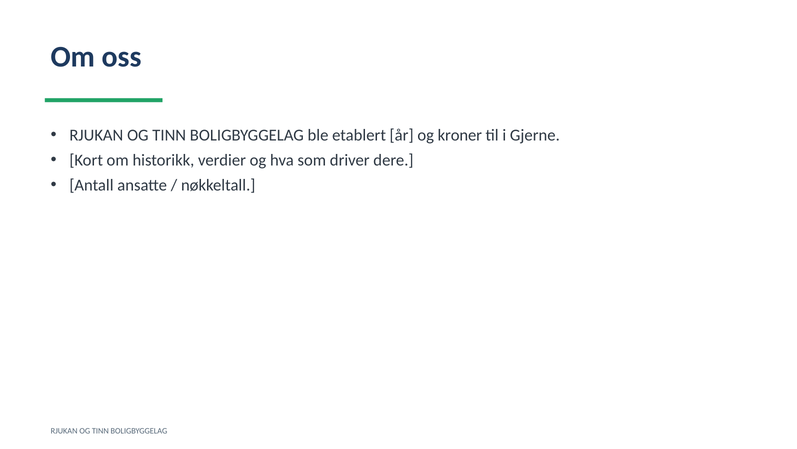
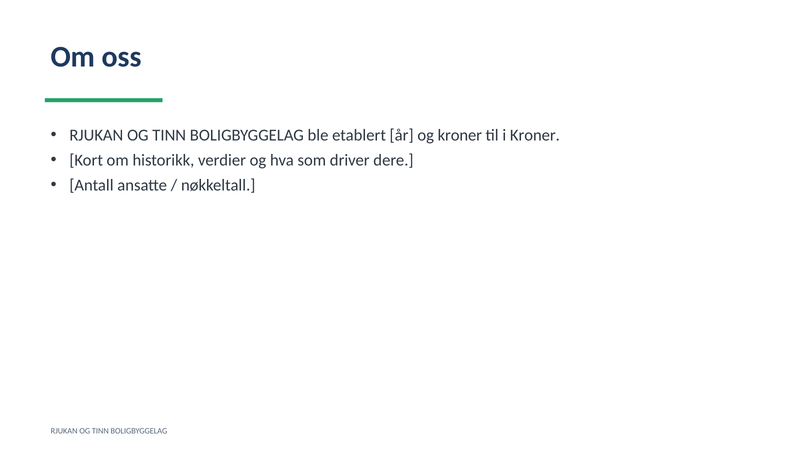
i Gjerne: Gjerne -> Kroner (535, 135)
